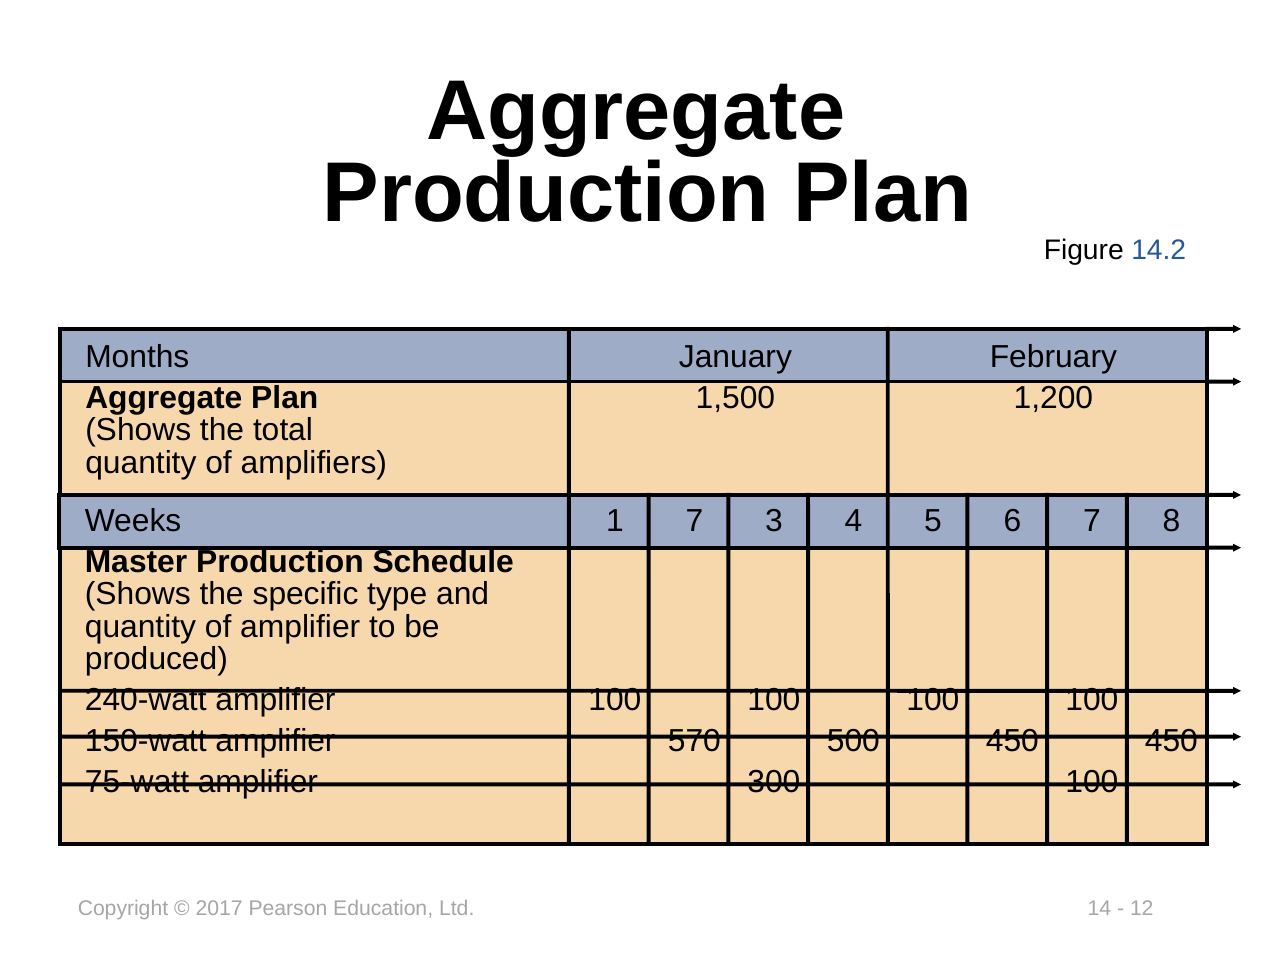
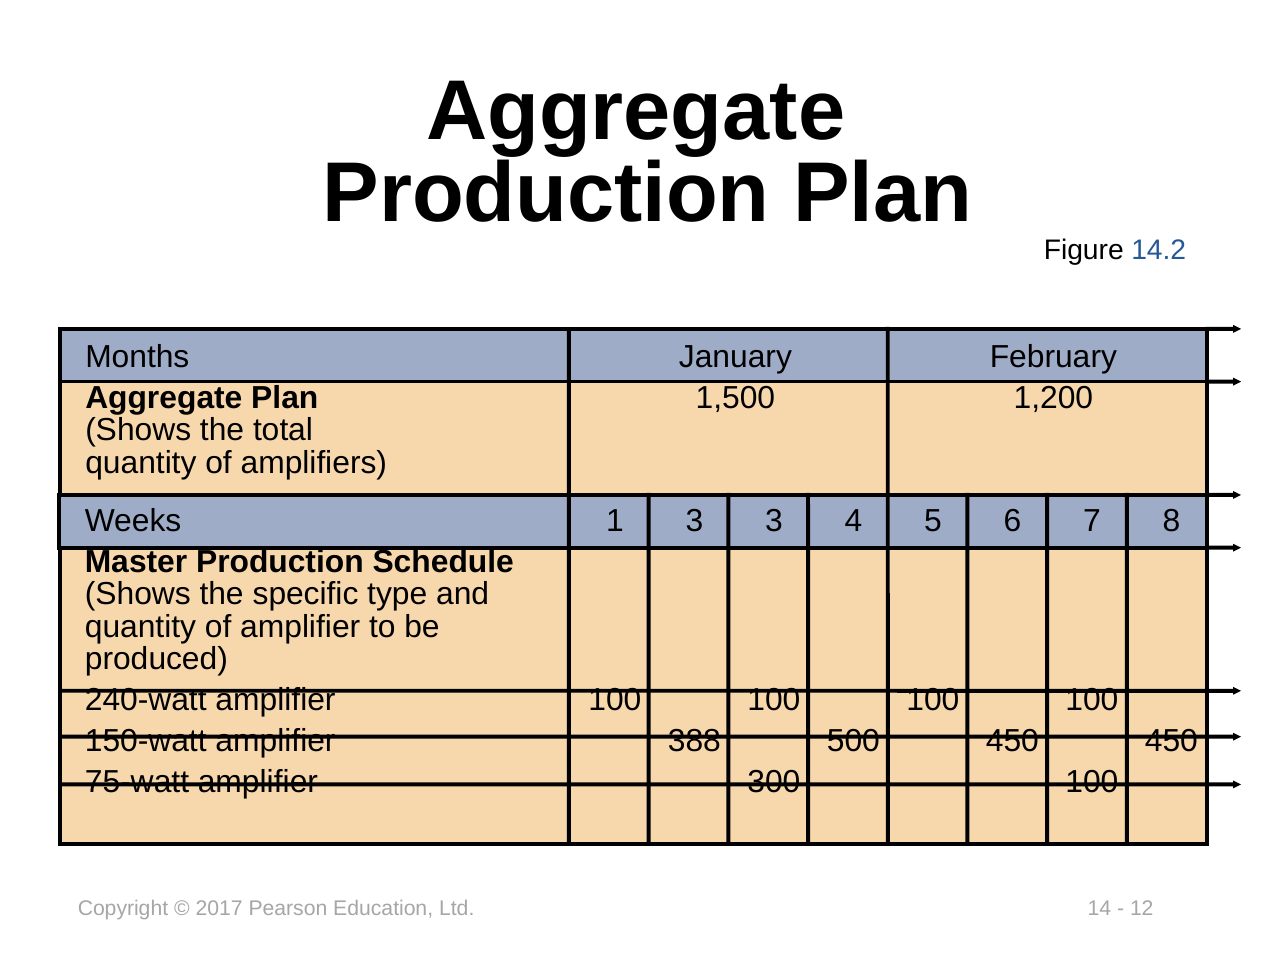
1 7: 7 -> 3 (695, 521)
570: 570 -> 388 (694, 741)
